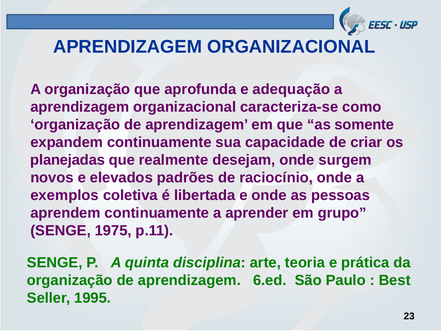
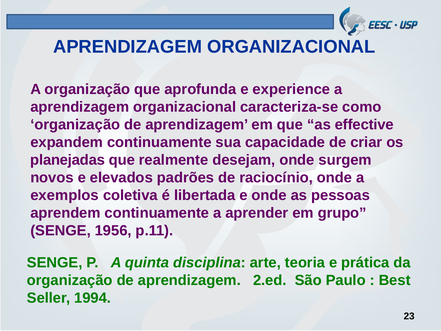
adequação: adequação -> experience (291, 89)
somente: somente -> effective (364, 125)
1975: 1975 -> 1956 (113, 230)
6.ed: 6.ed -> 2.ed (270, 280)
1995: 1995 -> 1994 (93, 298)
